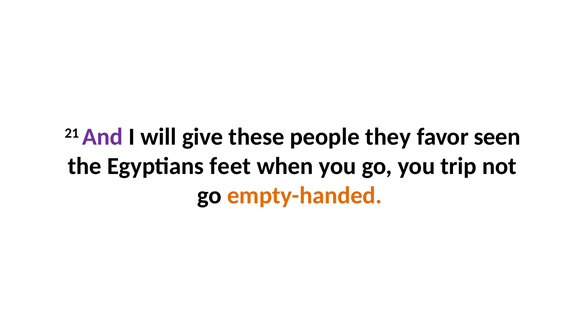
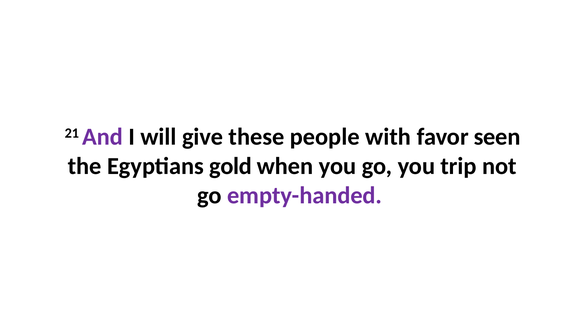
they: they -> with (388, 137)
feet: feet -> gold (231, 166)
empty-handed colour: orange -> purple (305, 195)
